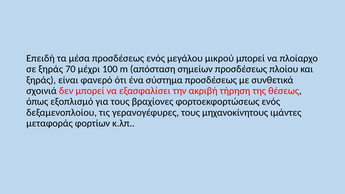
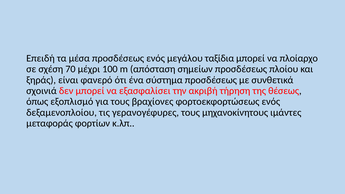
μικρού: μικρού -> ταξίδια (219, 58)
σε ξηράς: ξηράς -> σχέση (51, 69)
